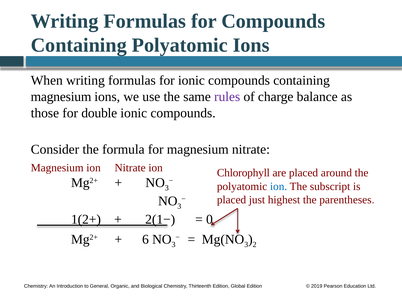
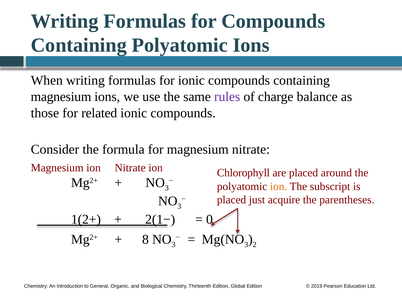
double: double -> related (99, 113)
ion colour: blue -> orange (279, 187)
highest: highest -> acquire (284, 200)
6: 6 -> 8 (145, 240)
